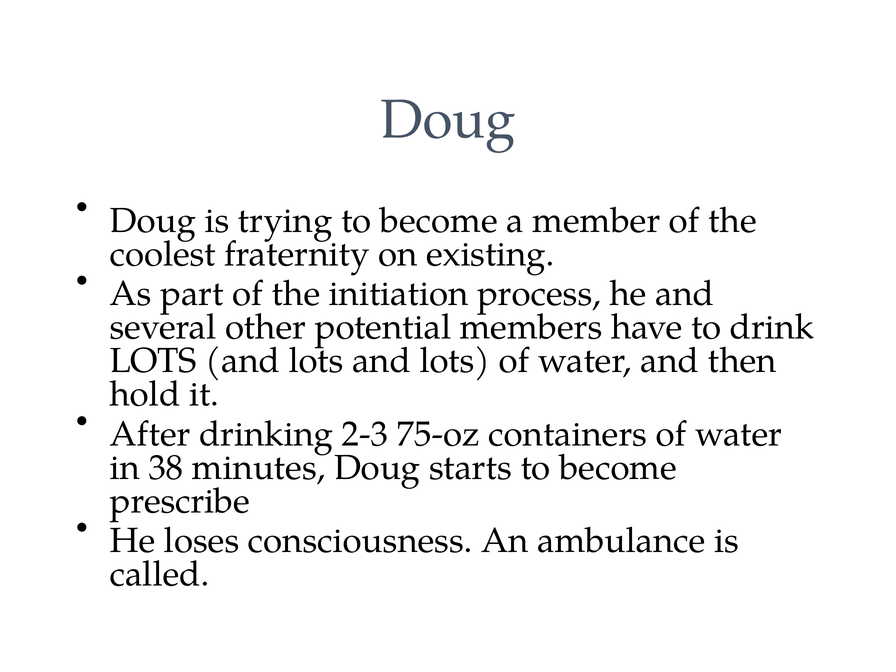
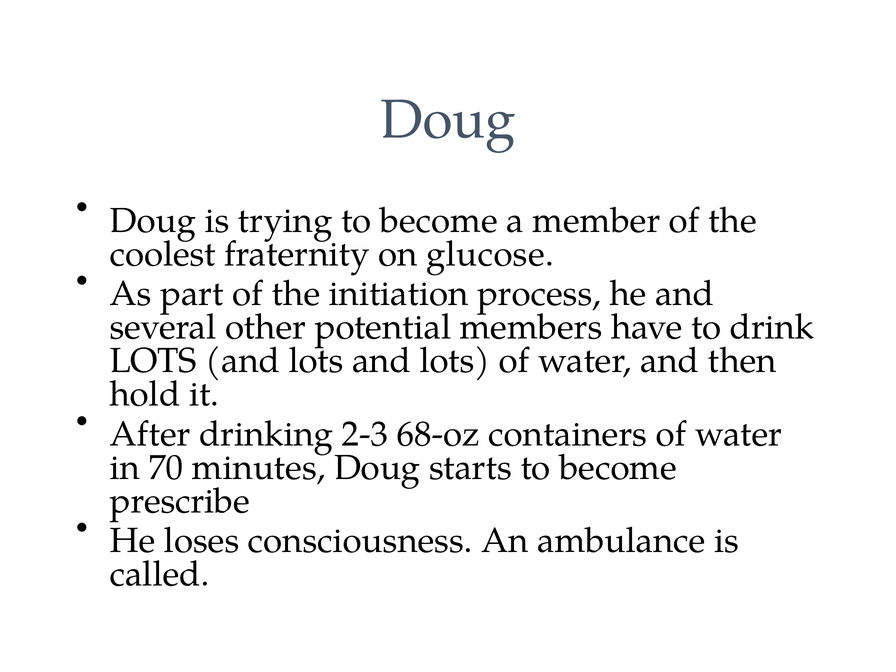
existing: existing -> glucose (490, 254)
75-oz: 75-oz -> 68-oz (438, 434)
38: 38 -> 70 (166, 468)
